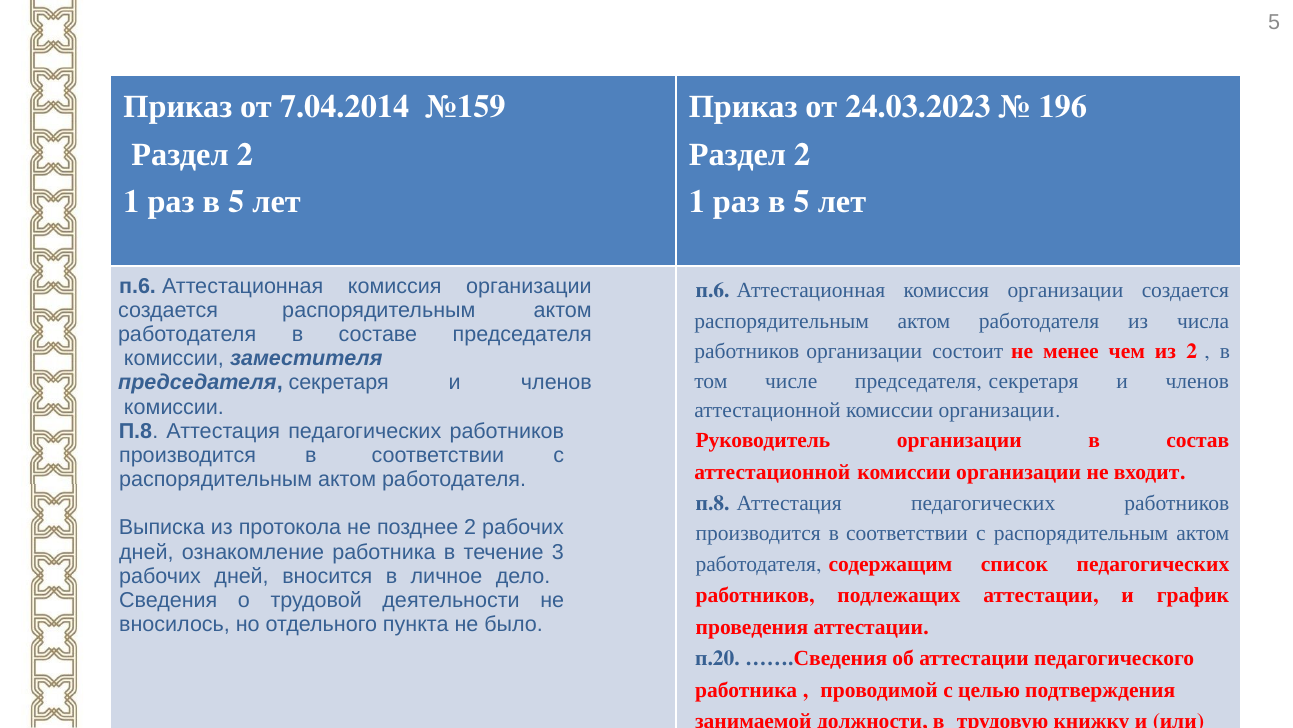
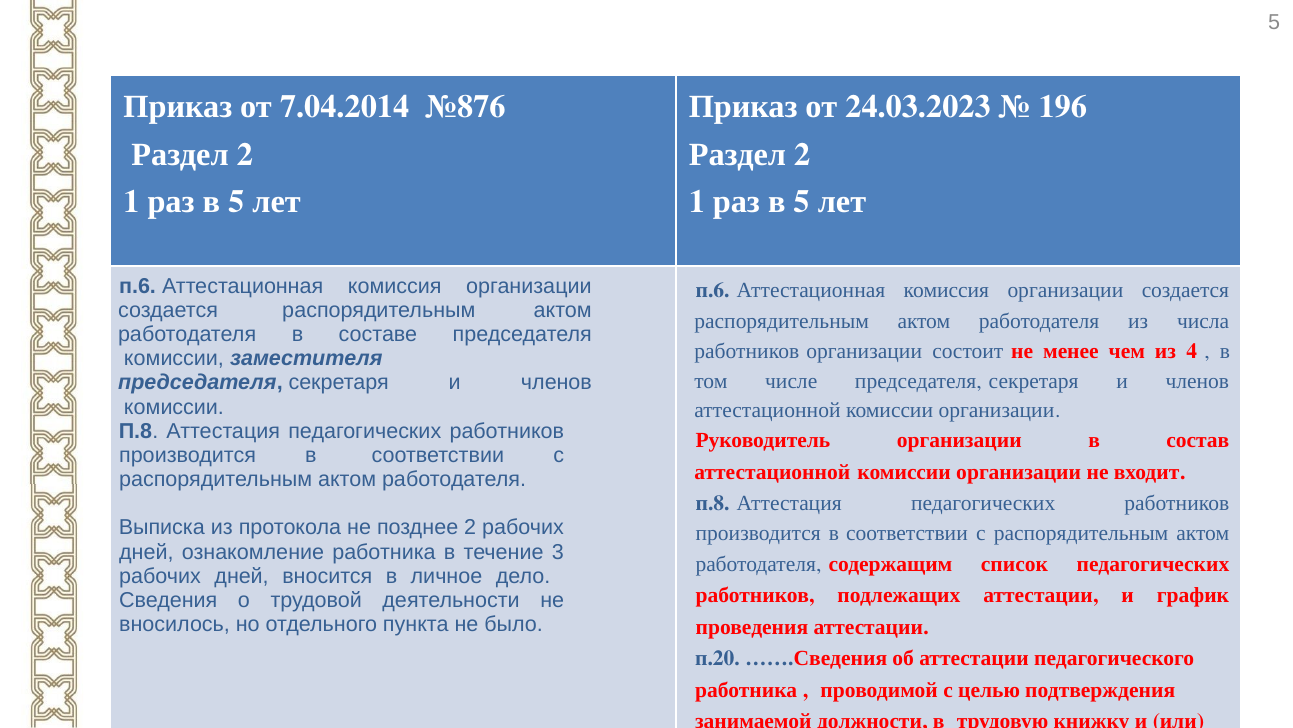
№159: №159 -> №876 (465, 107)
состоит 2: 2 -> 4 (1192, 351)
